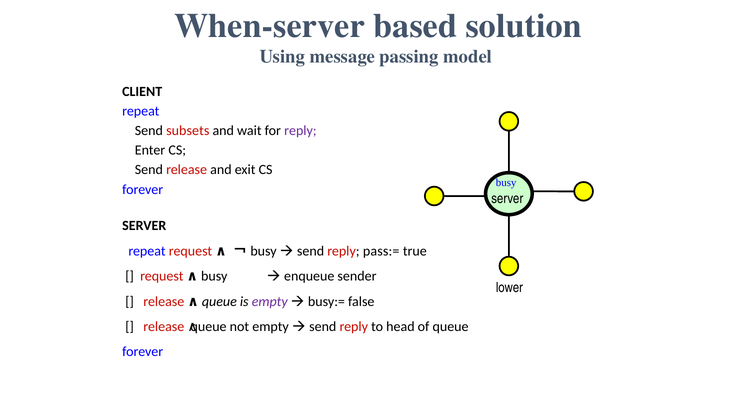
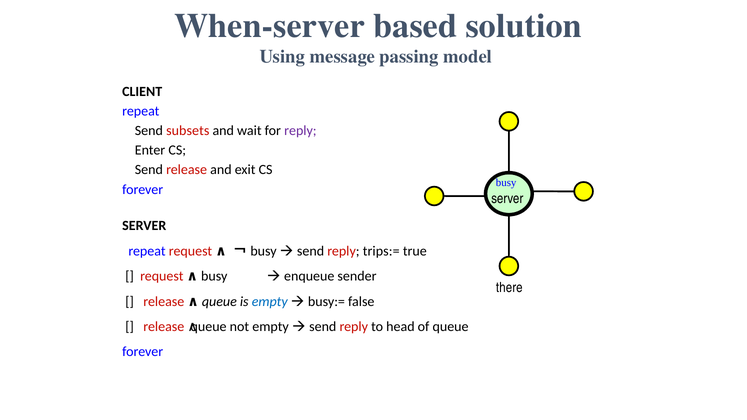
pass:=: pass:= -> trips:= (381, 251)
lower: lower -> there (509, 288)
empty colour: purple -> blue (270, 302)
